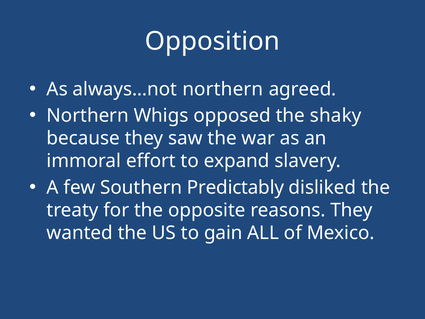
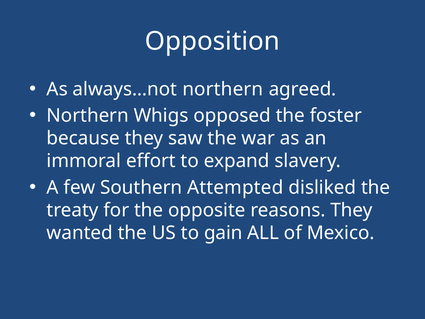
shaky: shaky -> foster (336, 116)
Predictably: Predictably -> Attempted (235, 187)
